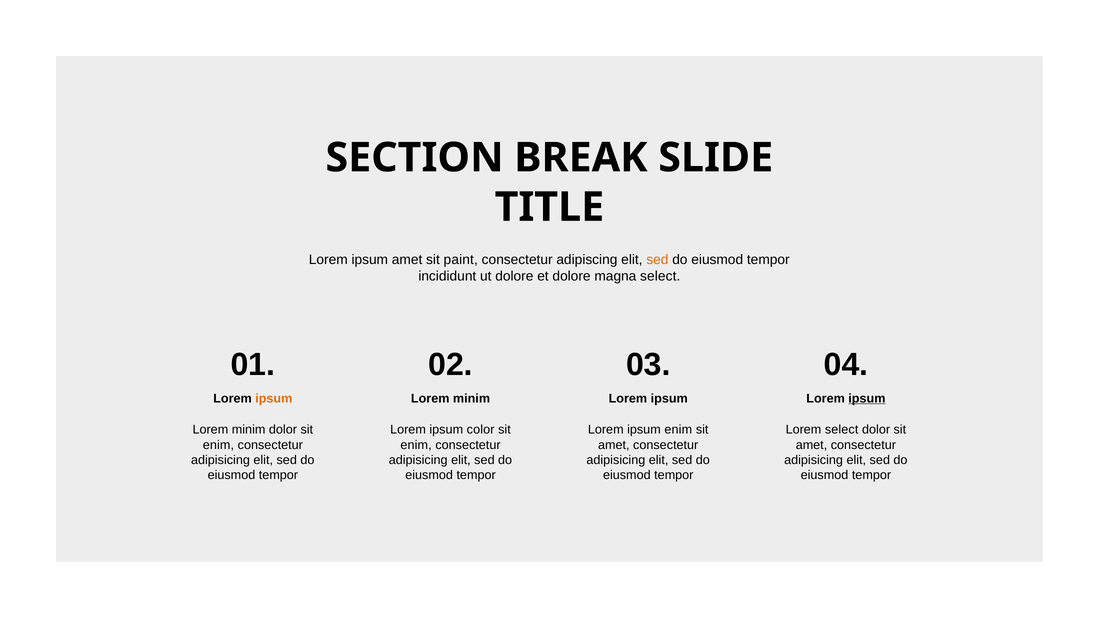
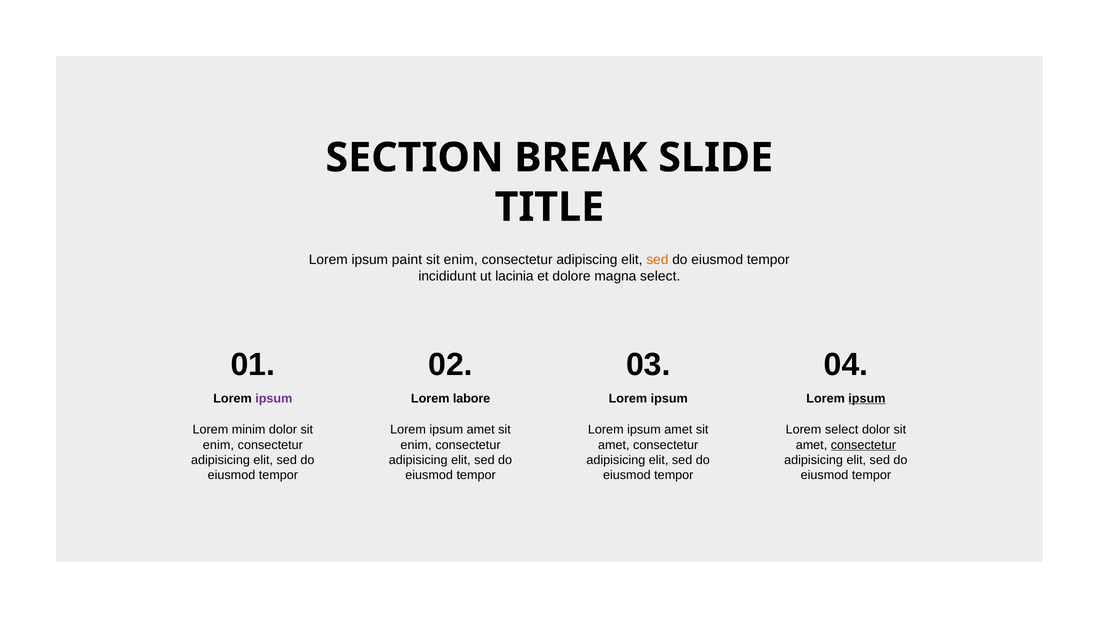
ipsum amet: amet -> paint (407, 260)
paint: paint -> enim (461, 260)
ut dolore: dolore -> lacinia (514, 276)
ipsum colour: orange -> purple (274, 398)
minim: minim -> labore (472, 398)
color: color -> amet (481, 430)
enim: enim -> amet (678, 430)
consectetur underline: none -> present (863, 445)
